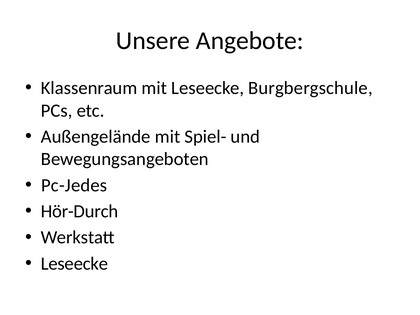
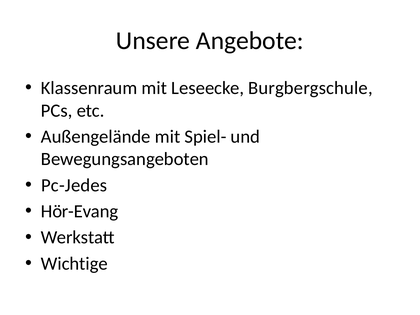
Hör-Durch: Hör-Durch -> Hör-Evang (80, 211)
Leseecke: Leseecke -> Wichtige (74, 264)
